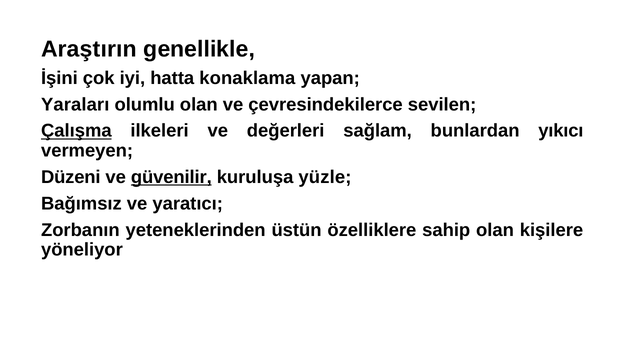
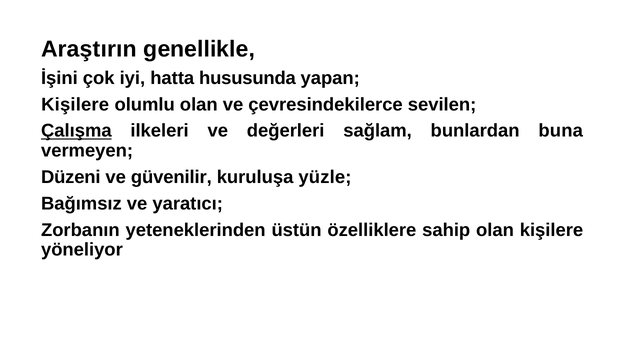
konaklama: konaklama -> hususunda (247, 78)
Yaraları: Yaraları -> Kişilere (75, 105)
yıkıcı: yıkıcı -> buna (561, 131)
güvenilir underline: present -> none (171, 177)
